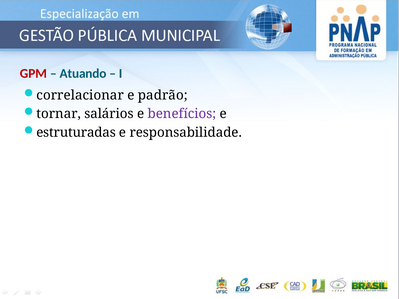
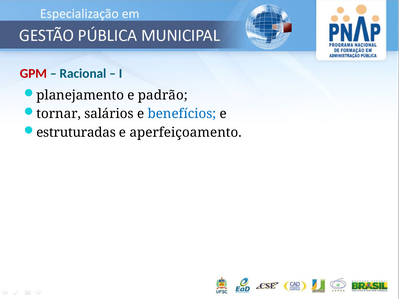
Atuando: Atuando -> Racional (83, 74)
correlacionar: correlacionar -> planejamento (80, 95)
benefícios colour: purple -> blue (182, 114)
responsabilidade: responsabilidade -> aperfeiçoamento (186, 133)
